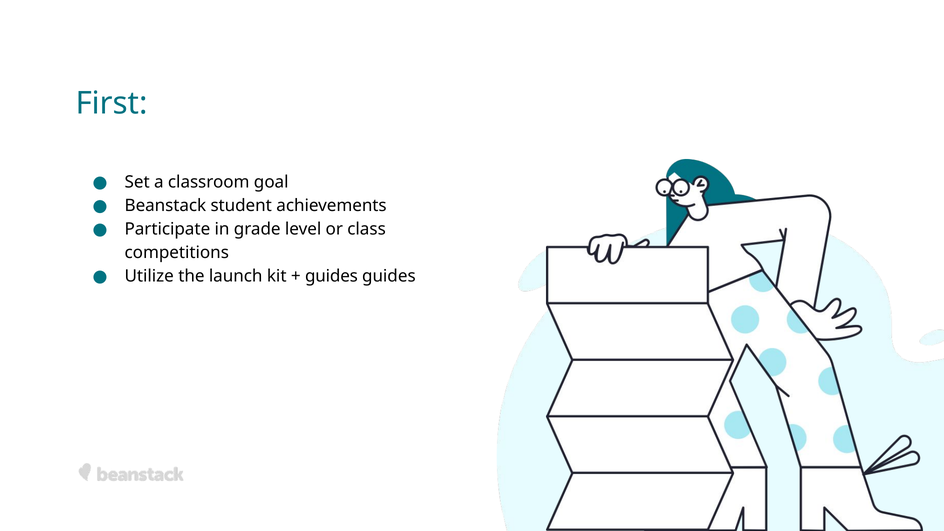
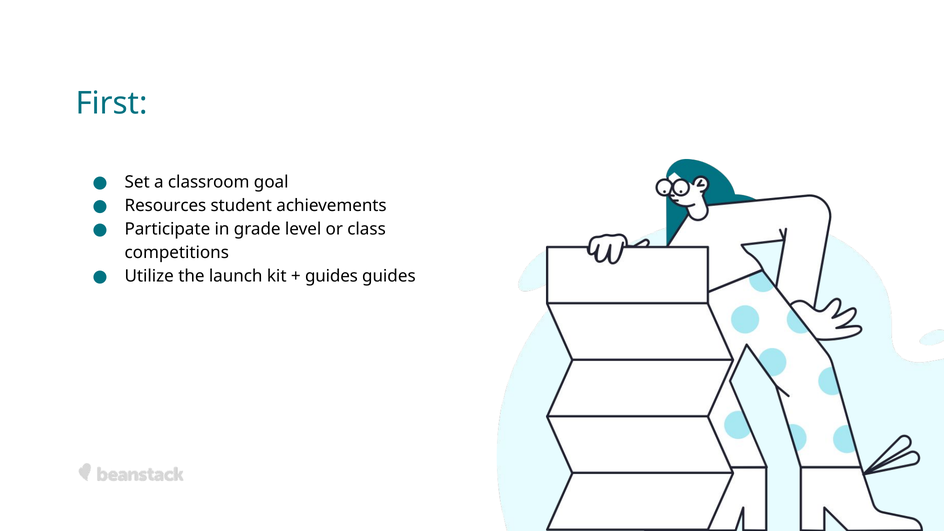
Beanstack: Beanstack -> Resources (165, 206)
